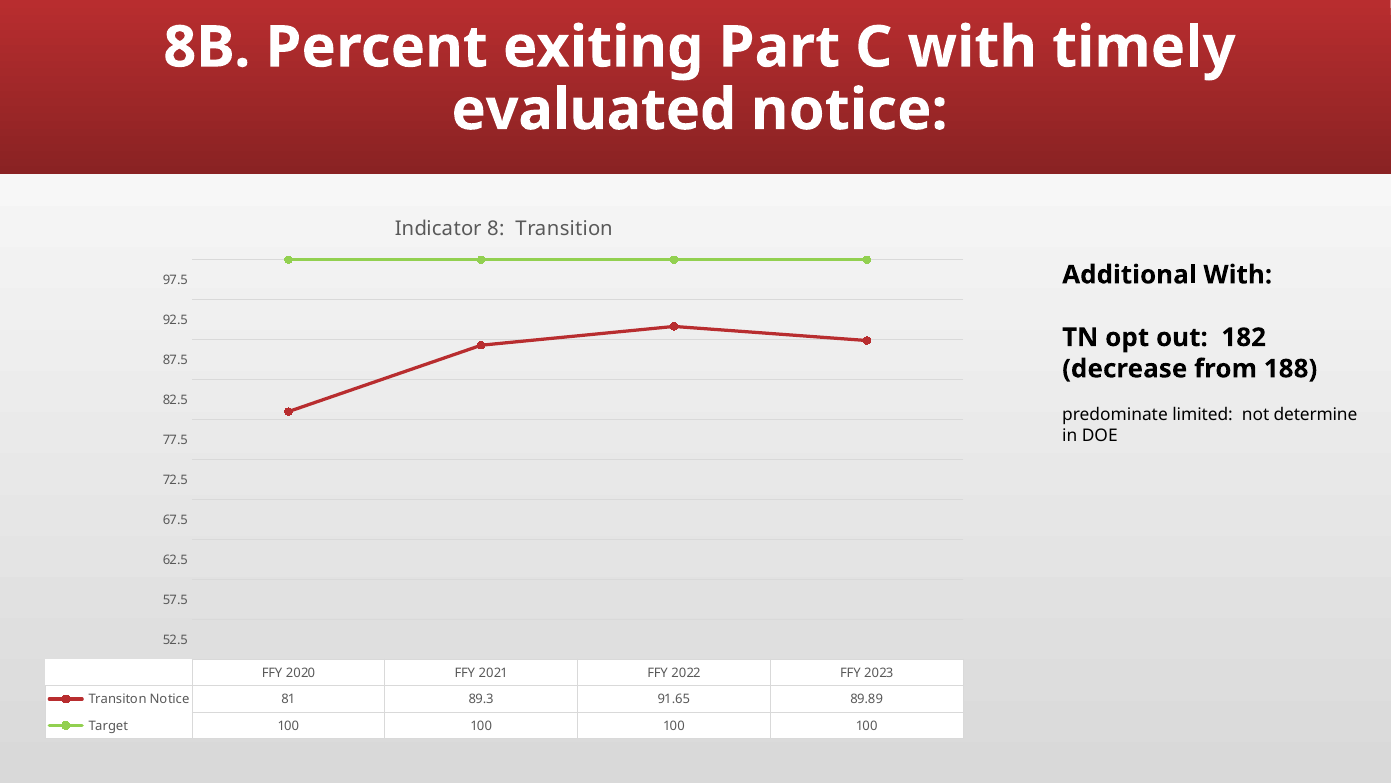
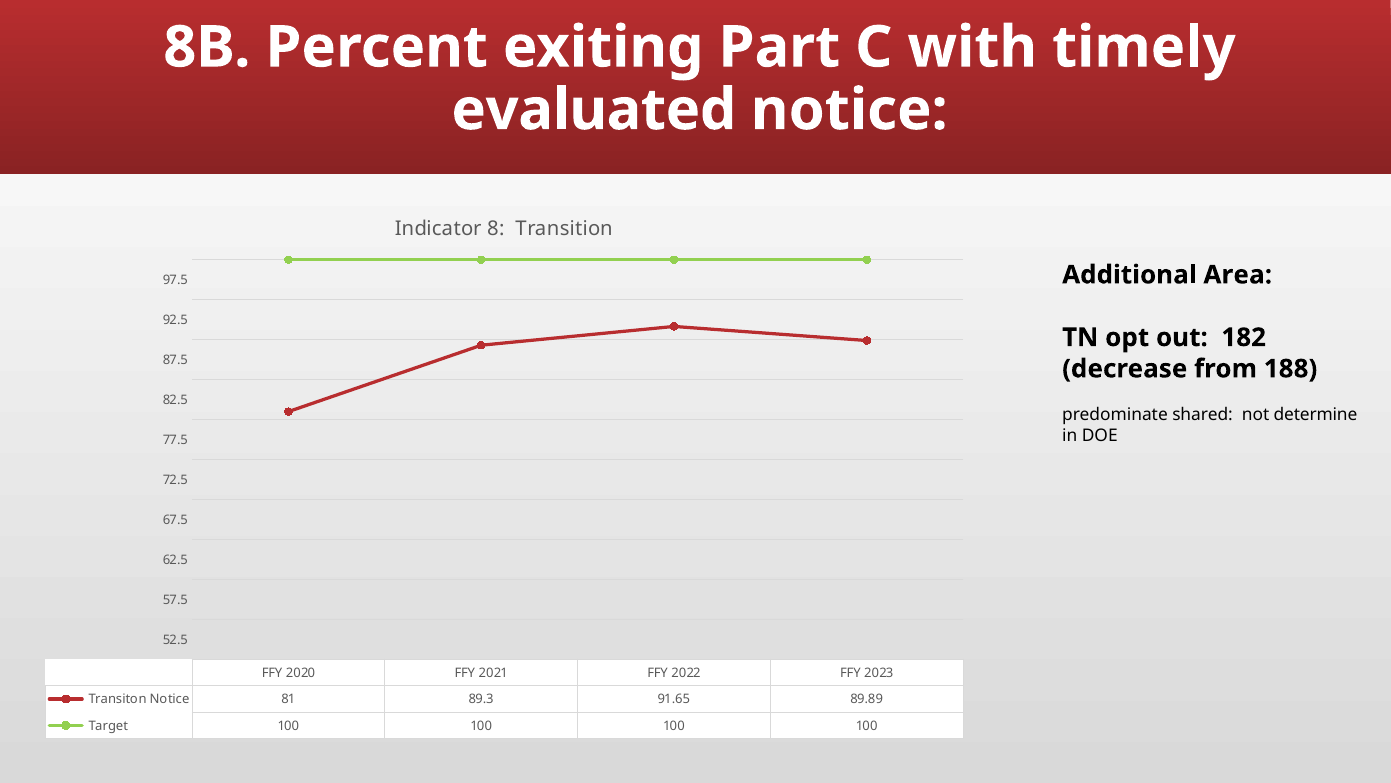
Additional With: With -> Area (1238, 275)
limited: limited -> shared (1203, 415)
